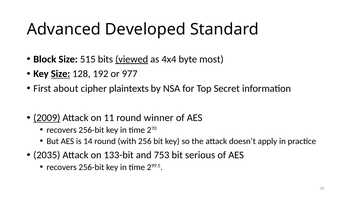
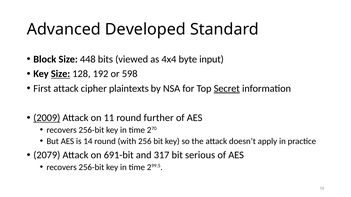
515: 515 -> 448 (88, 59)
viewed underline: present -> none (132, 59)
most: most -> input (212, 59)
977: 977 -> 598 (130, 74)
First about: about -> attack (66, 89)
Secret underline: none -> present (227, 89)
winner: winner -> further (159, 118)
2035: 2035 -> 2079 (47, 155)
133-bit: 133-bit -> 691-bit (119, 155)
753: 753 -> 317 (162, 155)
